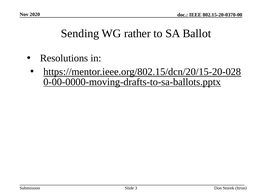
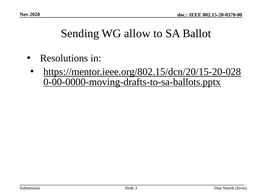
rather: rather -> allow (137, 34)
